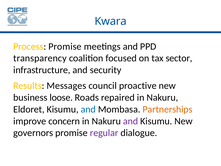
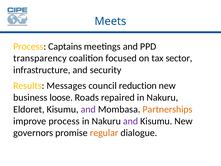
Kwara: Kwara -> Meets (111, 21)
Process Promise: Promise -> Captains (65, 46)
proactive: proactive -> reduction (138, 86)
and colour: blue -> purple (88, 109)
improve concern: concern -> process (64, 121)
regular colour: purple -> orange (104, 133)
